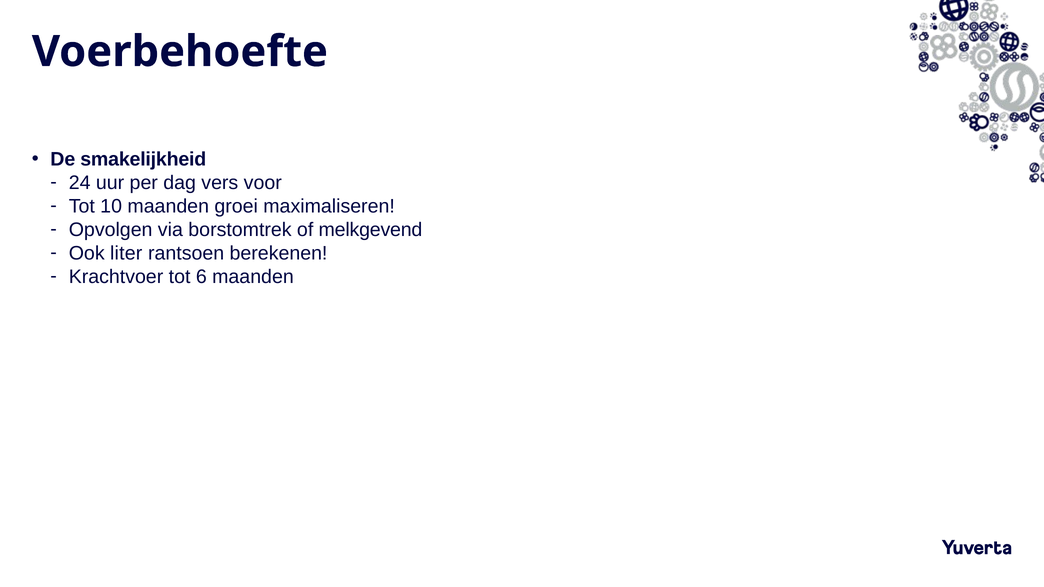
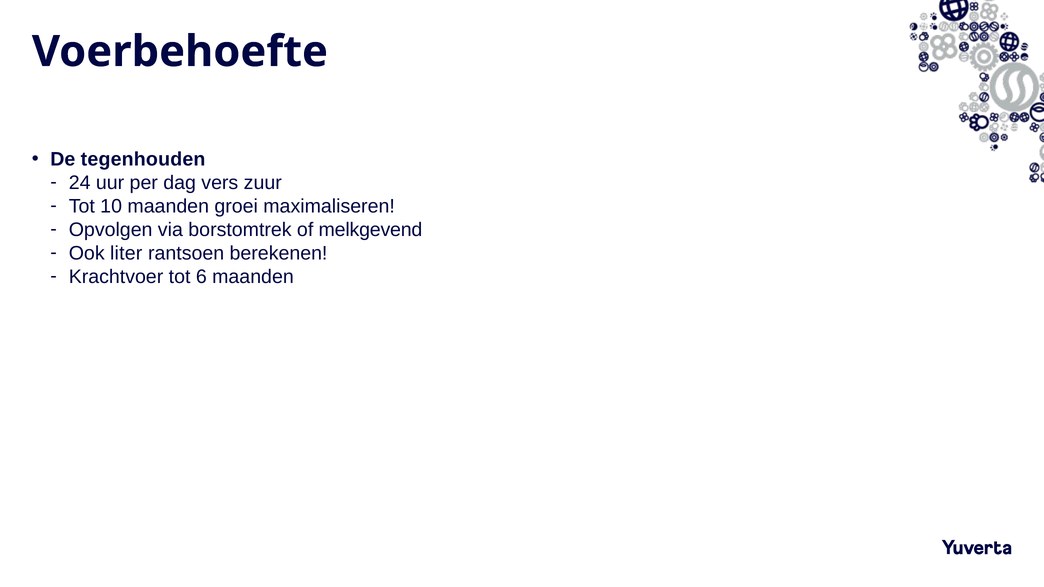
smakelijkheid: smakelijkheid -> tegenhouden (143, 160)
voor: voor -> zuur (263, 183)
